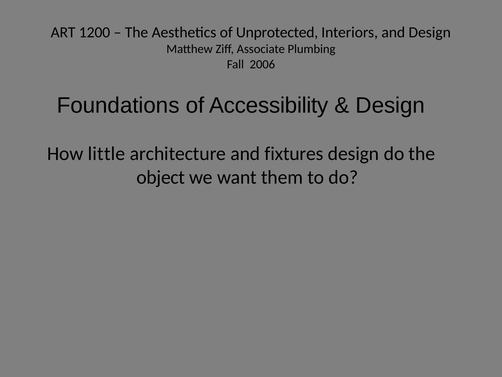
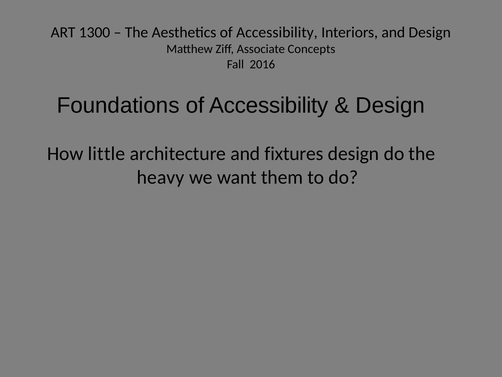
1200: 1200 -> 1300 (95, 32)
Aesthetics of Unprotected: Unprotected -> Accessibility (277, 32)
Plumbing: Plumbing -> Concepts (311, 49)
2006: 2006 -> 2016 (262, 64)
object: object -> heavy (161, 177)
